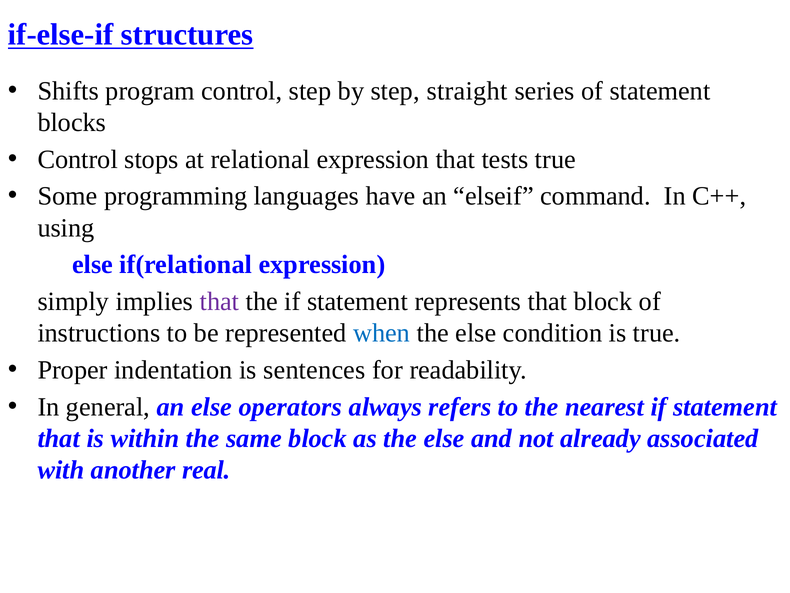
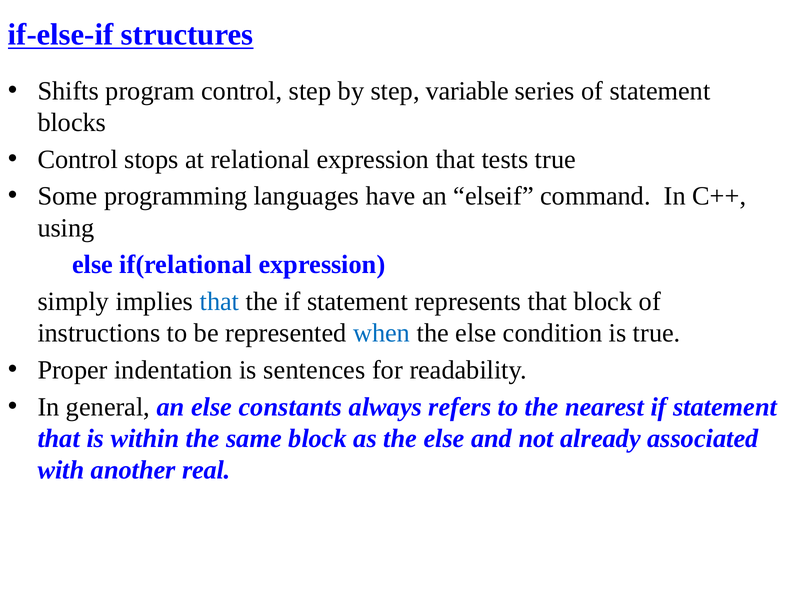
straight: straight -> variable (467, 91)
that colour: purple -> blue (219, 301)
operators: operators -> constants (290, 407)
